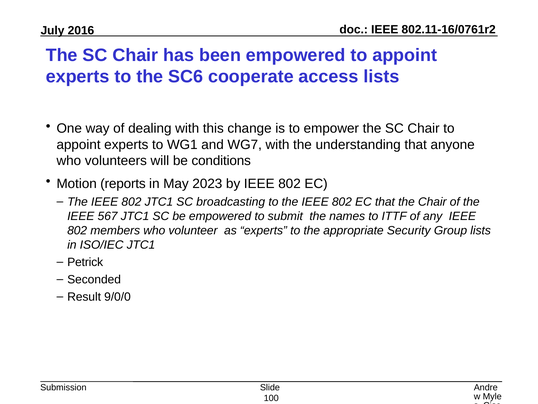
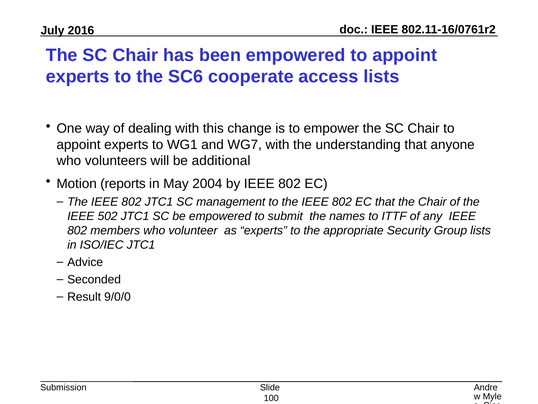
conditions: conditions -> additional (221, 161)
2023: 2023 -> 2004 (207, 183)
broadcasting: broadcasting -> management (231, 202)
567: 567 -> 502 (108, 216)
Petrick: Petrick -> Advice (85, 262)
